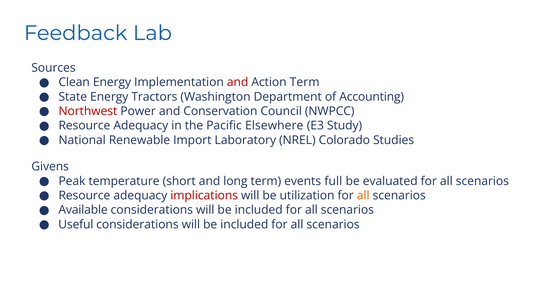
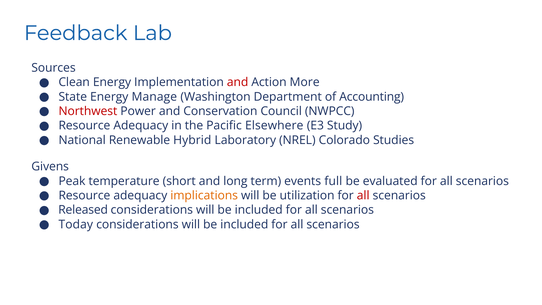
Action Term: Term -> More (305, 82)
Tractors: Tractors -> Manage (154, 97)
Import: Import -> Hybrid (192, 140)
implications colour: red -> orange (204, 195)
all colour: orange -> red (363, 195)
Available: Available -> Released (83, 210)
Useful: Useful -> Today (76, 224)
